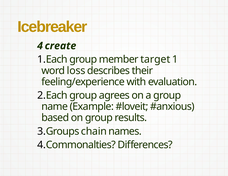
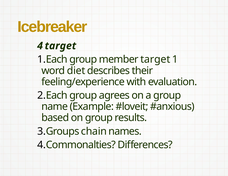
4 create: create -> target (60, 46)
loss: loss -> diet (76, 71)
